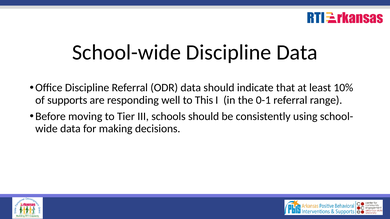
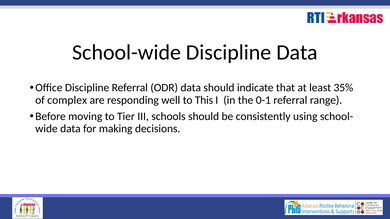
10%: 10% -> 35% (343, 88)
supports: supports -> complex (67, 100)
